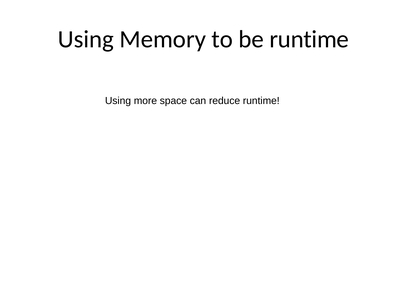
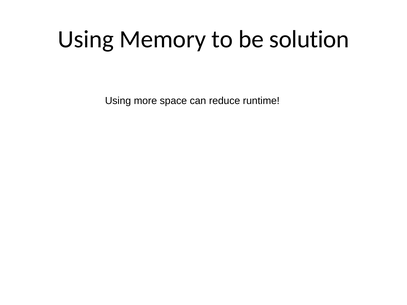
be runtime: runtime -> solution (309, 39)
